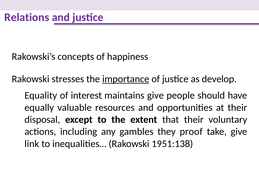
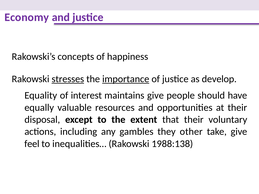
Relations: Relations -> Economy (27, 17)
stresses underline: none -> present (68, 79)
proof: proof -> other (191, 132)
link: link -> feel (32, 144)
1951:138: 1951:138 -> 1988:138 (172, 144)
